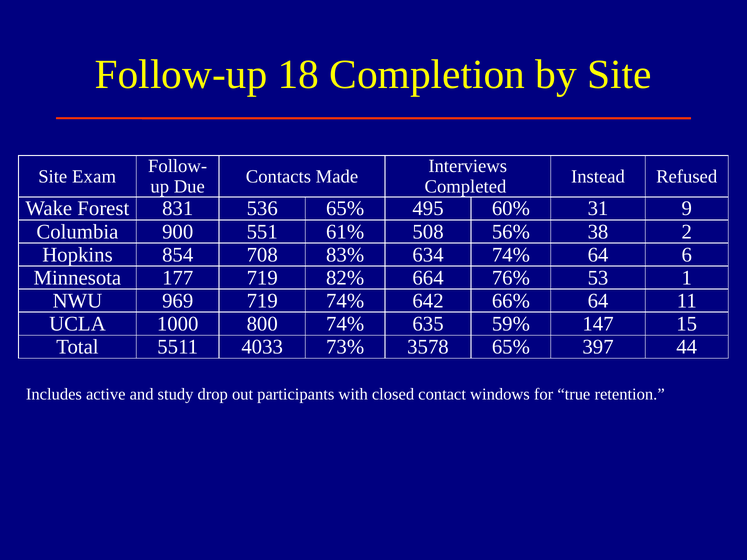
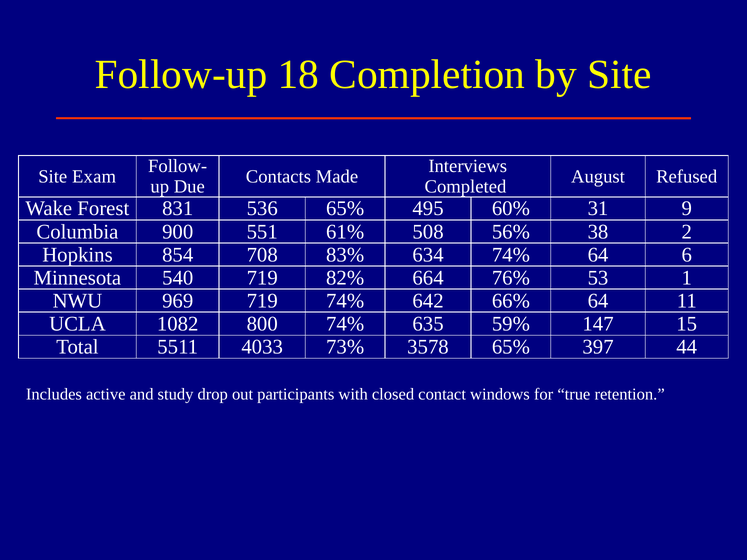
Instead: Instead -> August (598, 176)
177: 177 -> 540 (178, 278)
1000: 1000 -> 1082 (178, 324)
